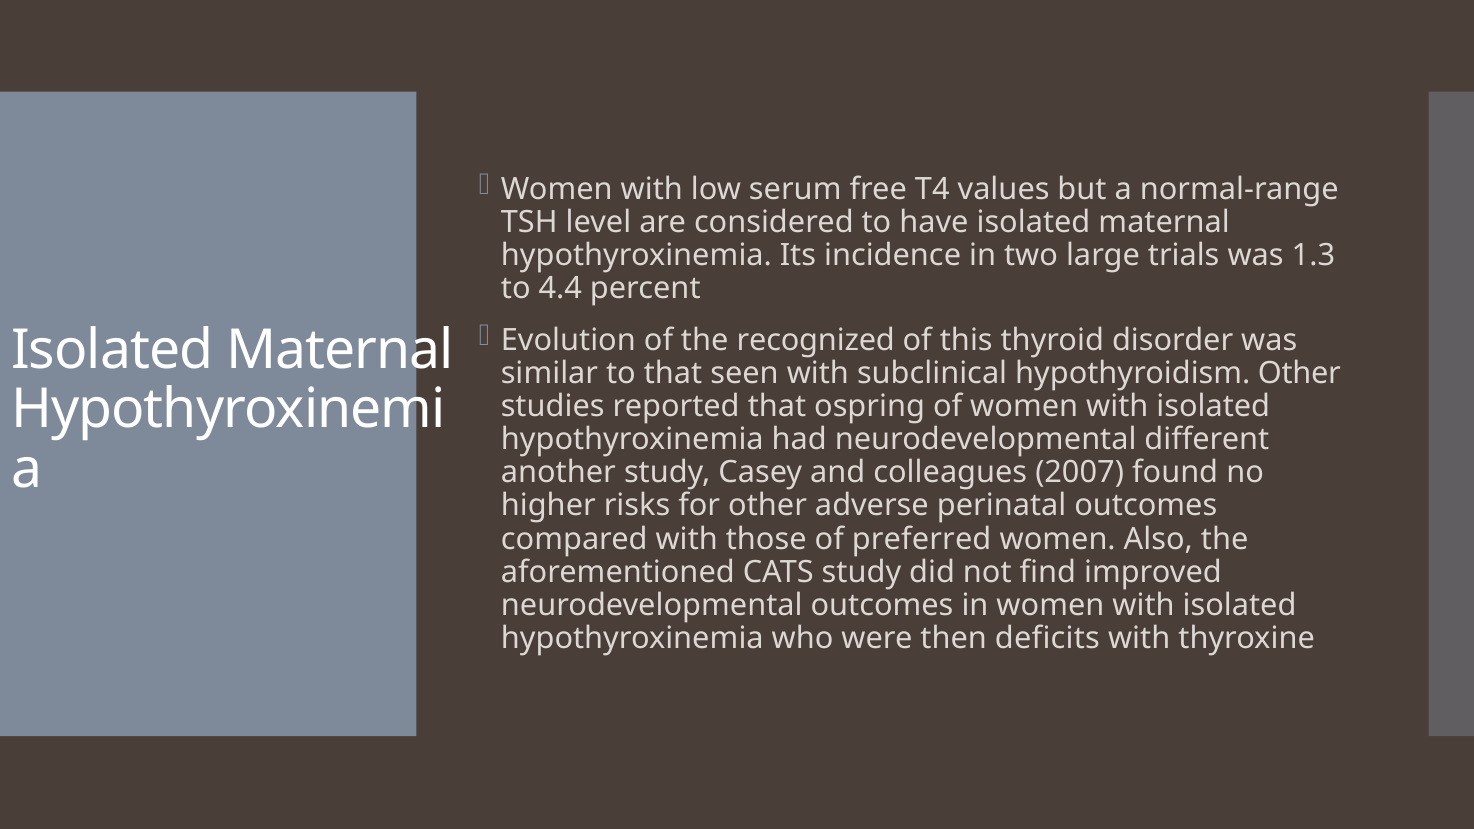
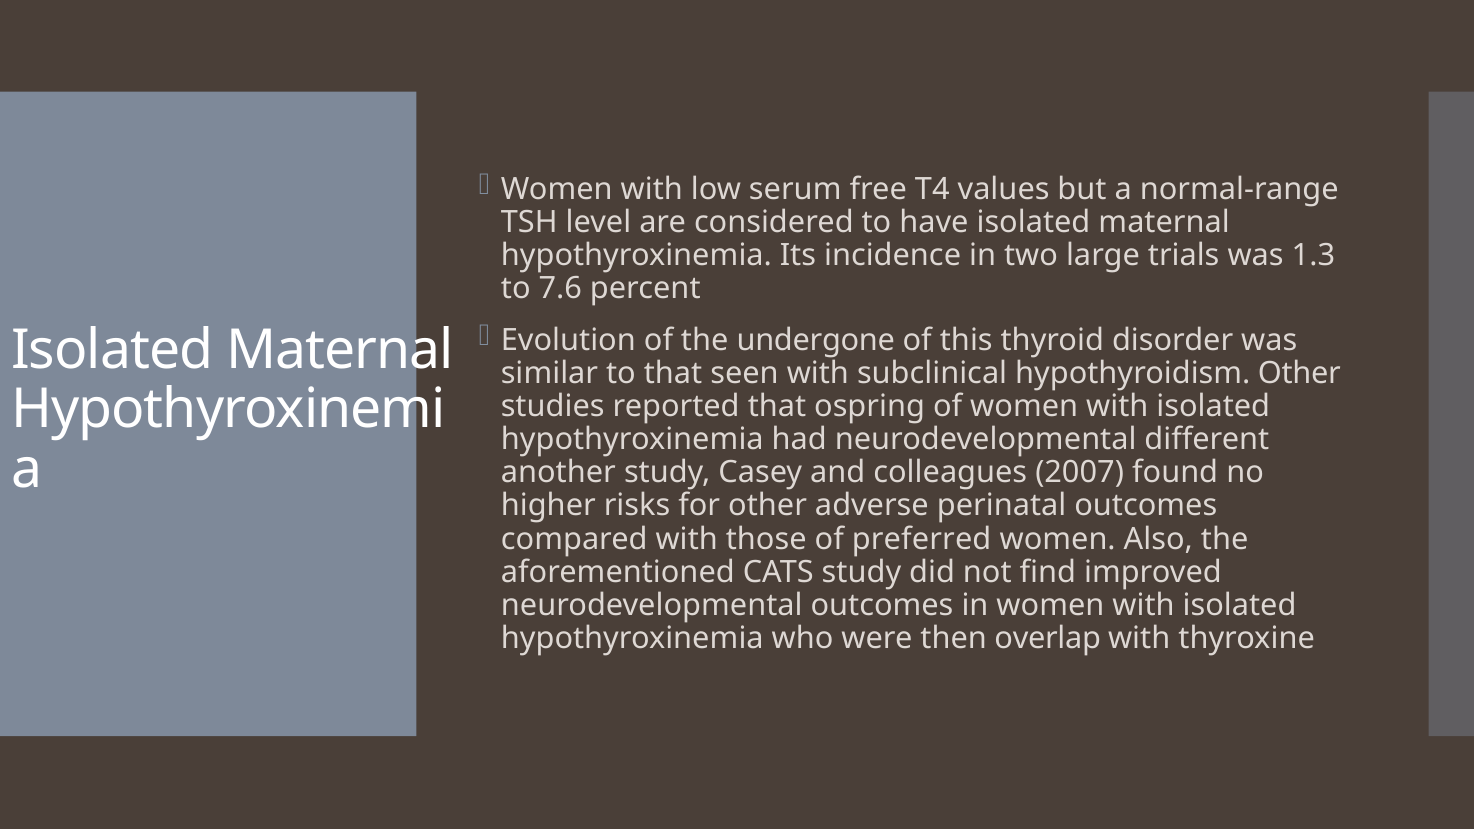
4.4: 4.4 -> 7.6 (560, 289)
recognized: recognized -> undergone (816, 340)
deficits: deficits -> overlap (1048, 639)
